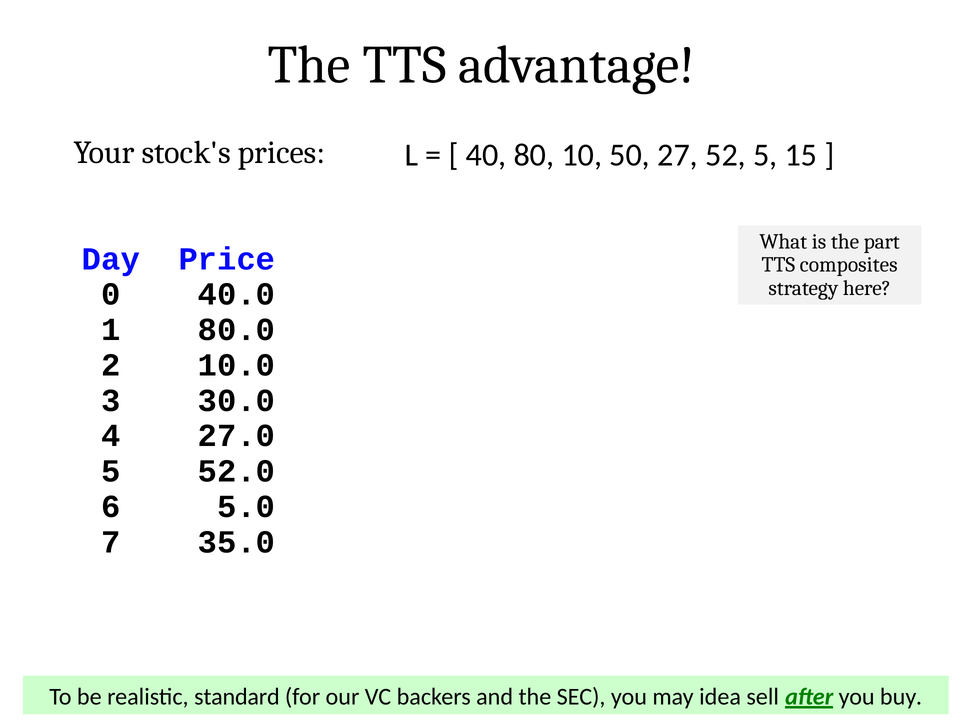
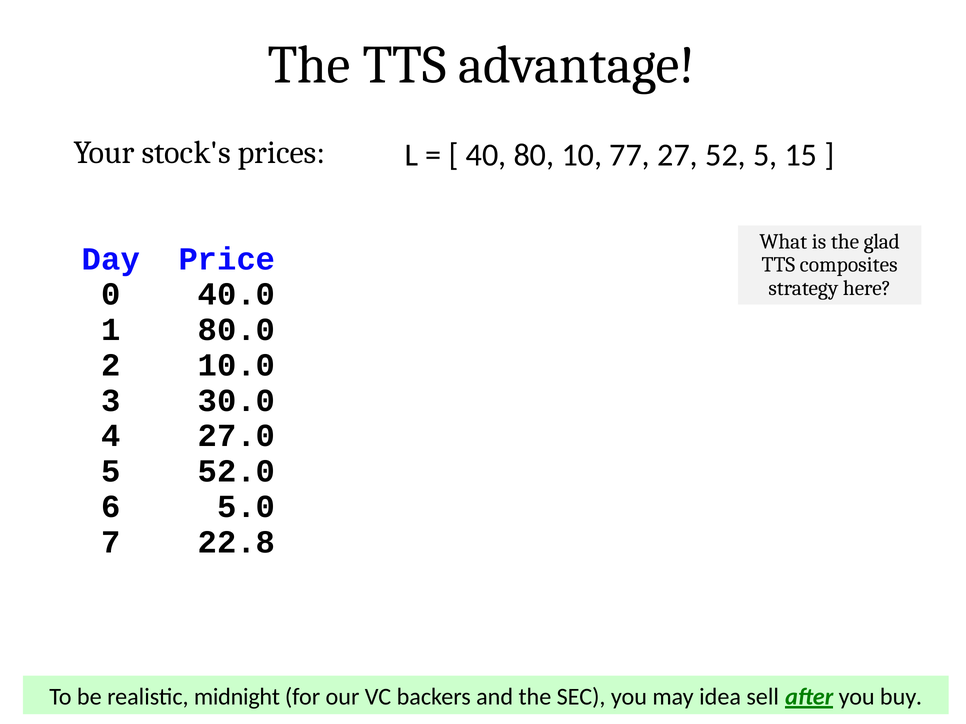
50: 50 -> 77 (630, 155)
part: part -> glad (882, 242)
35.0: 35.0 -> 22.8 (237, 542)
standard: standard -> midnight (237, 697)
